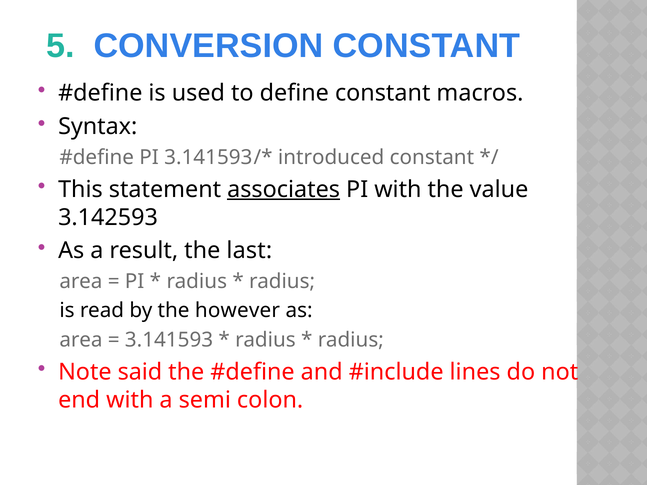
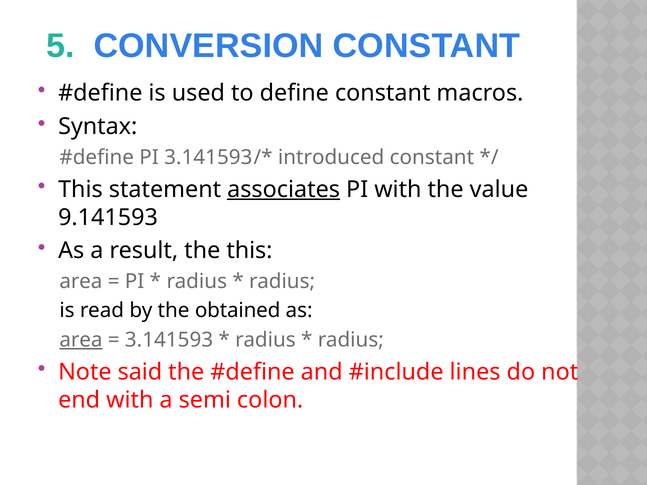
3.142593: 3.142593 -> 9.141593 (108, 217)
the last: last -> this (249, 251)
however: however -> obtained (238, 311)
area underline: none -> present (81, 340)
